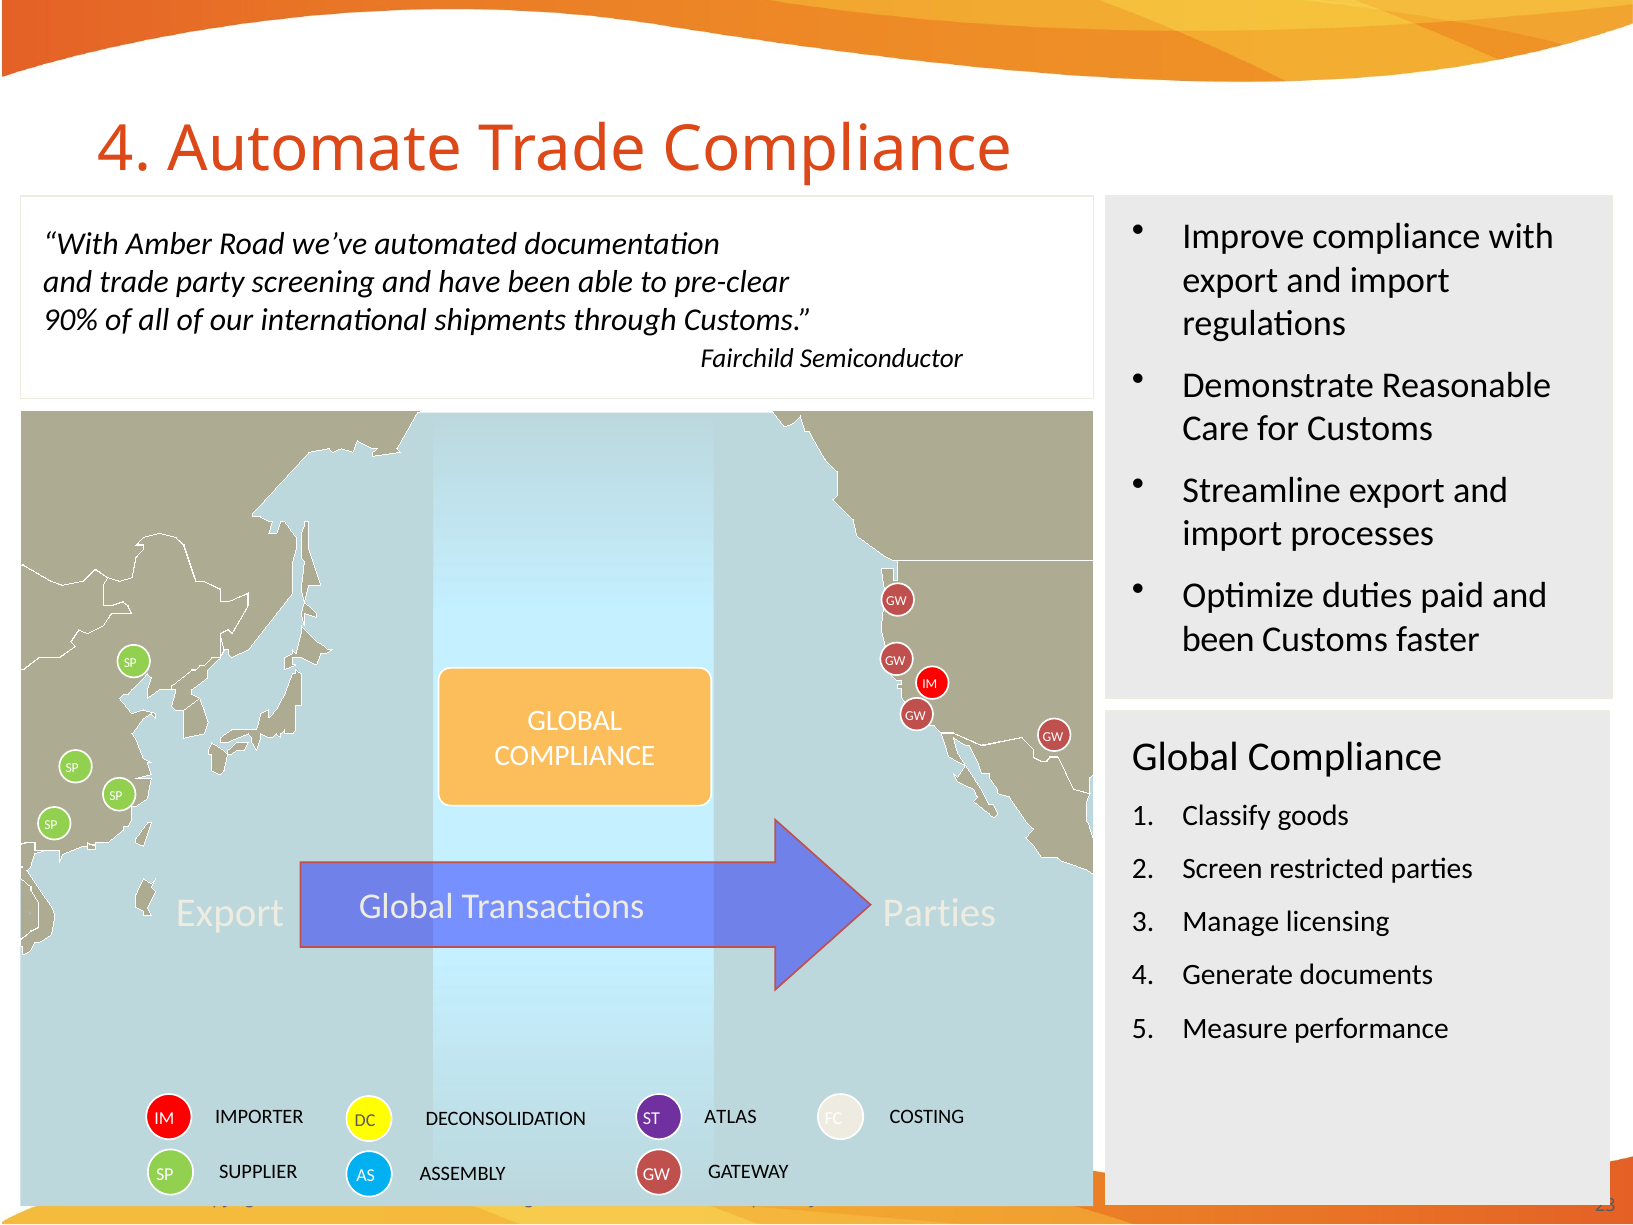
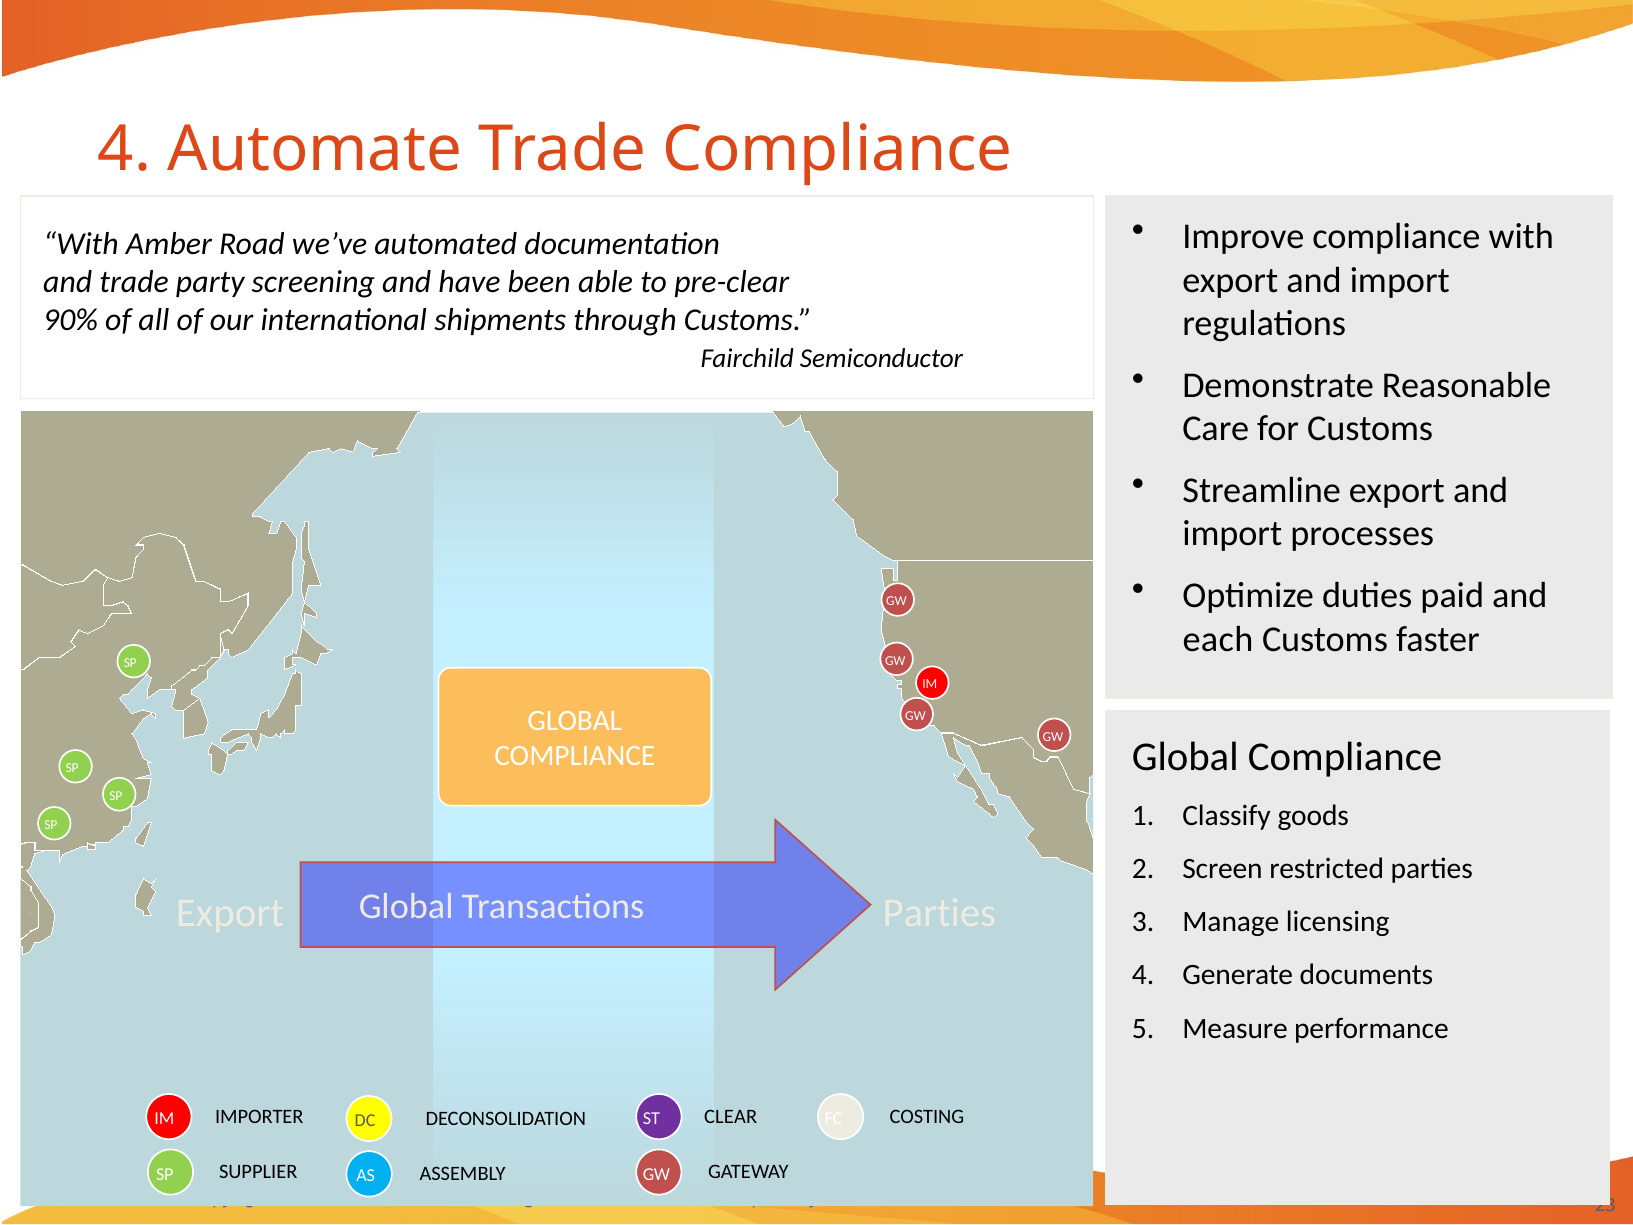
been: been -> each (1218, 639)
ATLAS: ATLAS -> CLEAR (731, 1116)
